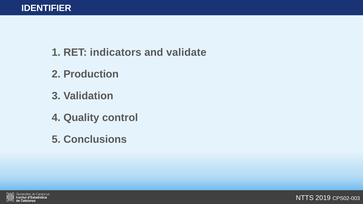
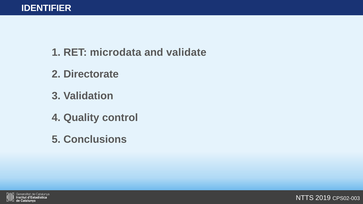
indicators: indicators -> microdata (116, 52)
Production: Production -> Directorate (91, 74)
